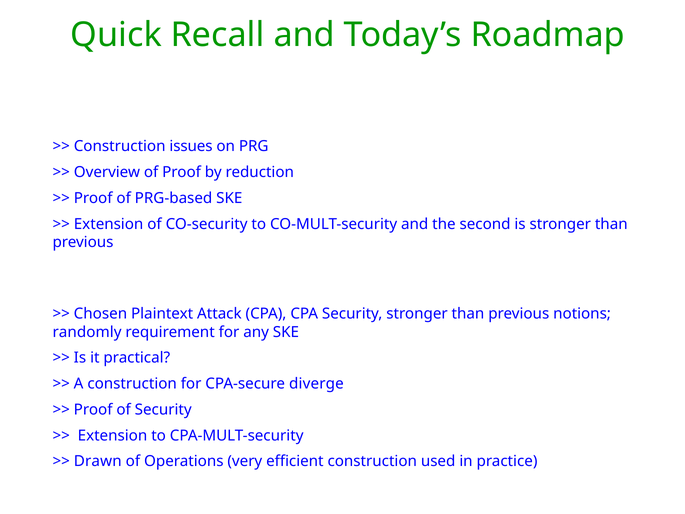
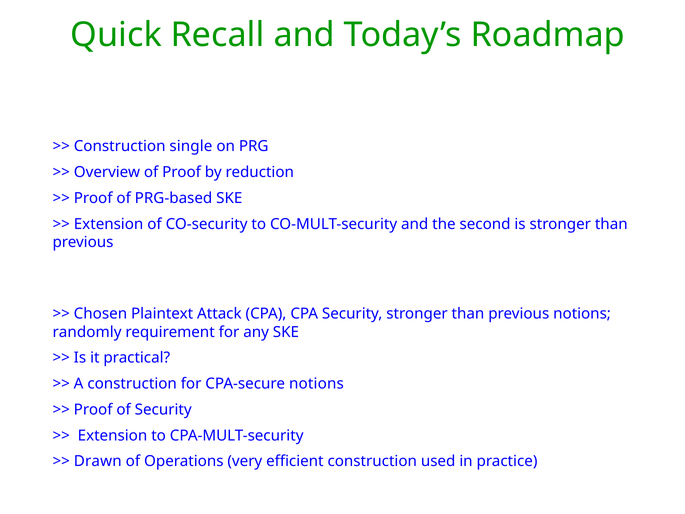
issues: issues -> single (191, 146)
CPA-secure diverge: diverge -> notions (316, 384)
